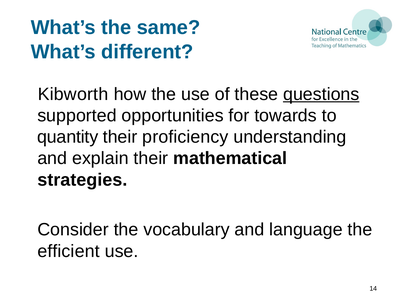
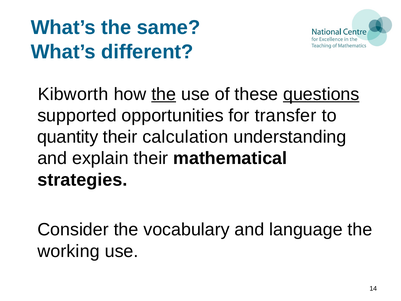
the underline: none -> present (164, 94)
towards: towards -> transfer (286, 115)
proficiency: proficiency -> calculation (185, 137)
efficient: efficient -> working (69, 251)
